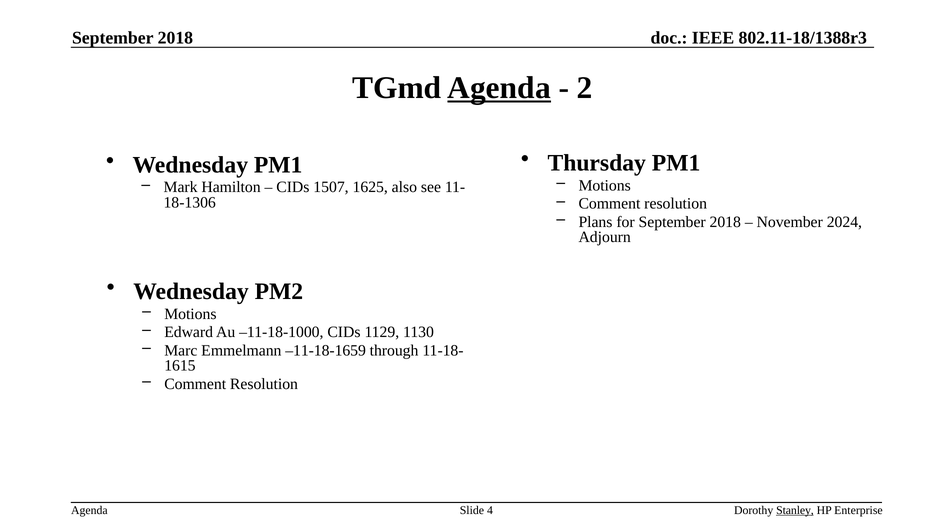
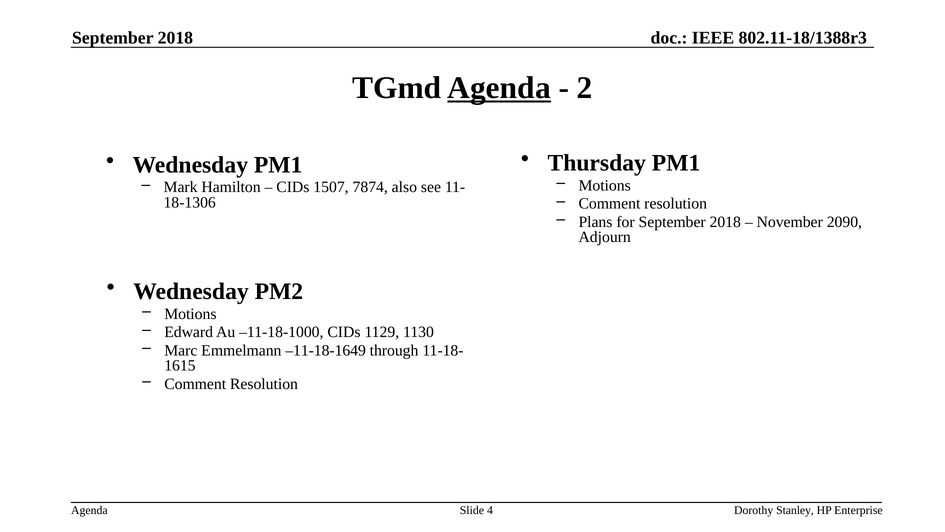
1625: 1625 -> 7874 (370, 187)
2024: 2024 -> 2090 (844, 222)
–11-18-1659: –11-18-1659 -> –11-18-1649 (326, 350)
Stanley underline: present -> none (795, 510)
